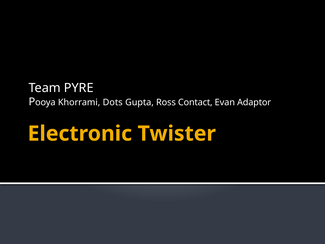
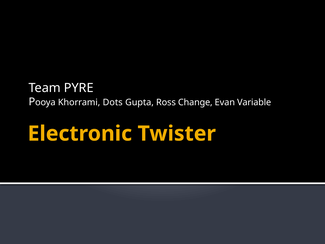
Contact: Contact -> Change (195, 102)
Adaptor: Adaptor -> Variable (254, 102)
